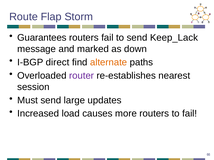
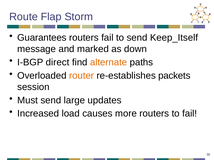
Keep_Lack: Keep_Lack -> Keep_Itself (174, 38)
router colour: purple -> orange (82, 76)
nearest: nearest -> packets (174, 76)
